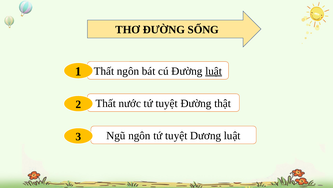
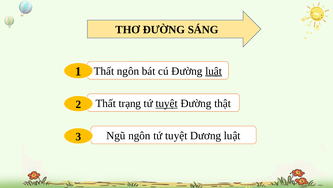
SỐNG: SỐNG -> SÁNG (203, 30)
nước: nước -> trạng (130, 103)
tuyệt underline: none -> present (167, 103)
